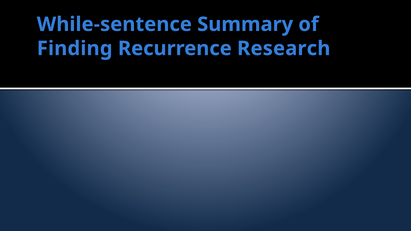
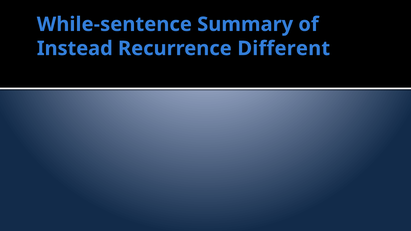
Finding: Finding -> Instead (75, 49)
Research: Research -> Different (284, 49)
